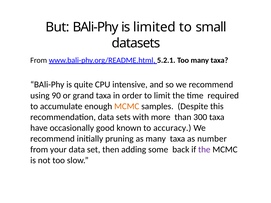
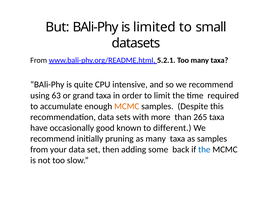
90: 90 -> 63 (56, 96)
300: 300 -> 265 (200, 117)
accuracy: accuracy -> different (172, 128)
as number: number -> samples (212, 139)
the colour: purple -> blue (204, 150)
